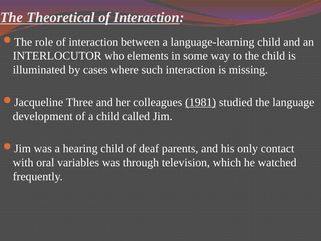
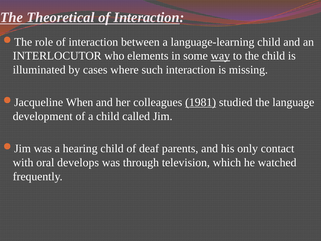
way underline: none -> present (220, 56)
Three: Three -> When (80, 102)
variables: variables -> develops (78, 162)
